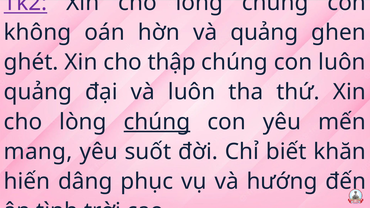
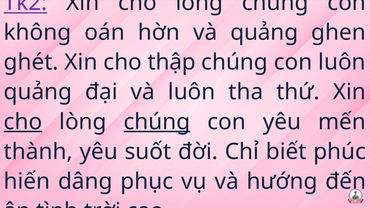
cho underline: none -> present (23, 122)
mang: mang -> thành (38, 152)
khăn: khăn -> phúc (340, 152)
